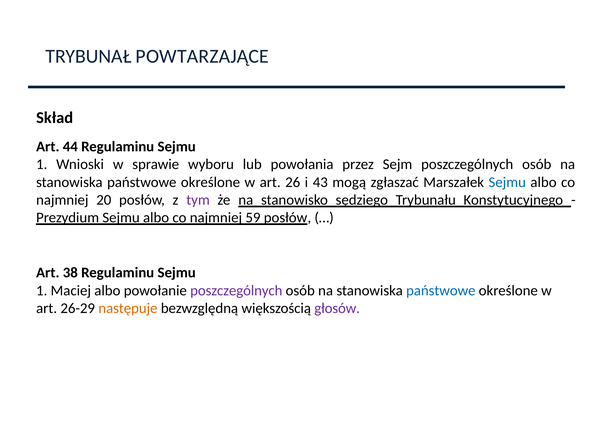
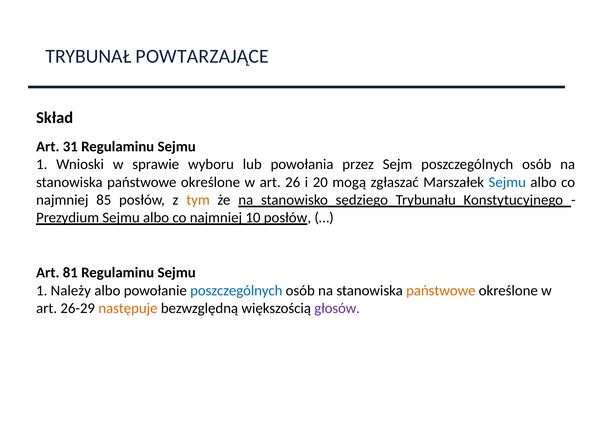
44: 44 -> 31 (70, 146)
43: 43 -> 20 (320, 182)
20: 20 -> 85 (104, 200)
tym colour: purple -> orange (198, 200)
59: 59 -> 10 (253, 218)
38: 38 -> 81 (70, 273)
Maciej: Maciej -> Należy (71, 290)
poszczególnych colour: purple -> blue (236, 290)
państwowe colour: blue -> orange (441, 290)
